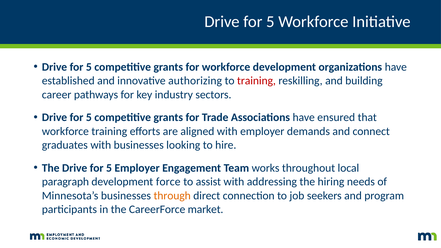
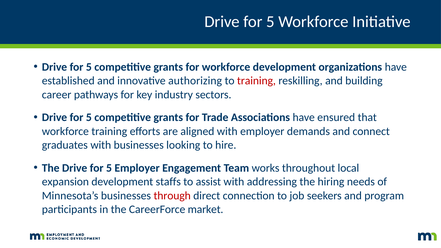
paragraph: paragraph -> expansion (65, 182)
force: force -> staffs (168, 182)
through colour: orange -> red (172, 196)
